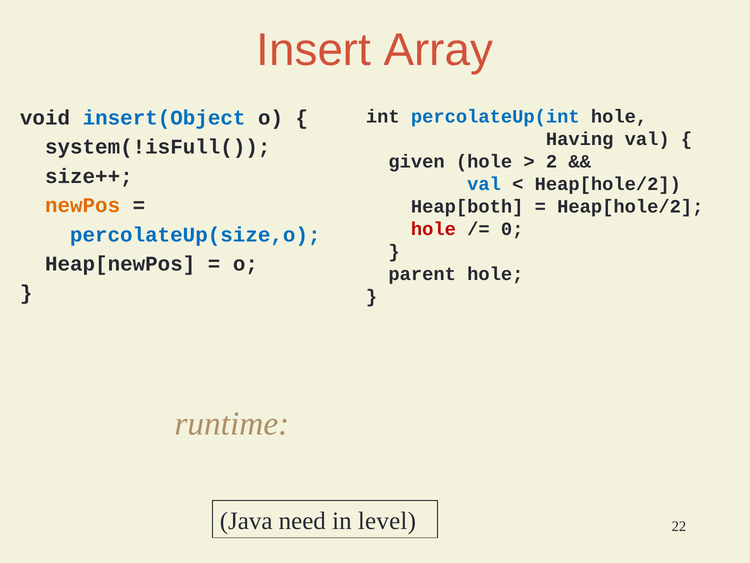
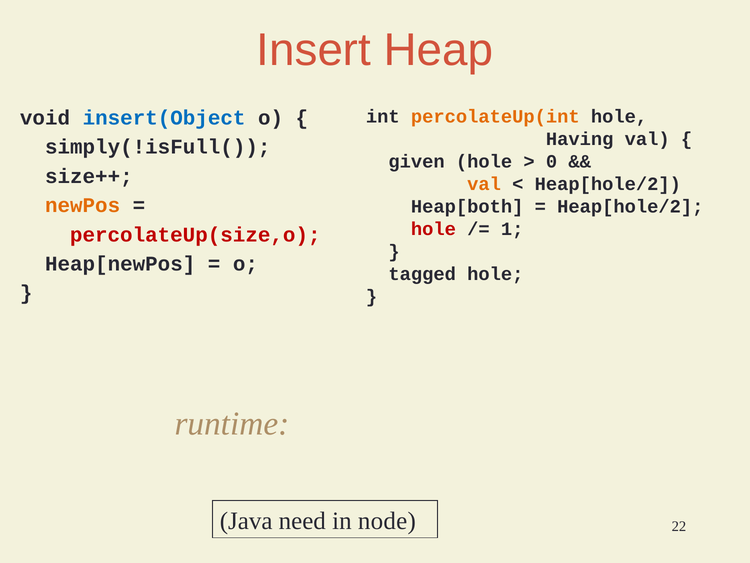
Array: Array -> Heap (438, 50)
percolateUp(int colour: blue -> orange (495, 116)
system(!isFull(: system(!isFull( -> simply(!isFull( (158, 147)
2: 2 -> 0 (552, 161)
val colour: blue -> orange (484, 184)
0: 0 -> 1 (512, 229)
percolateUp(size,o colour: blue -> red (195, 234)
parent: parent -> tagged (422, 274)
level: level -> node (387, 520)
